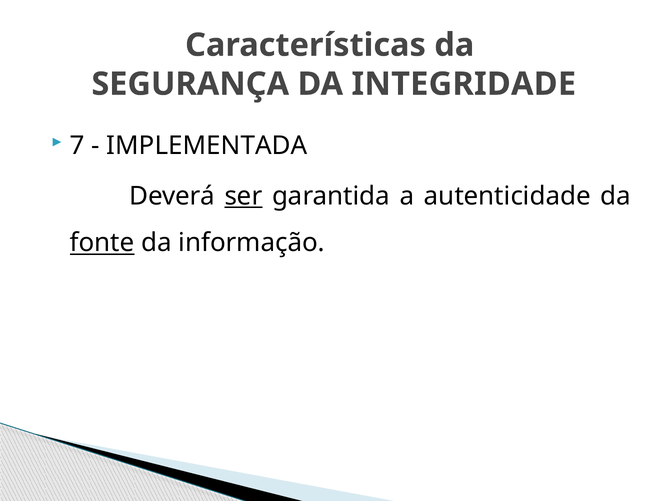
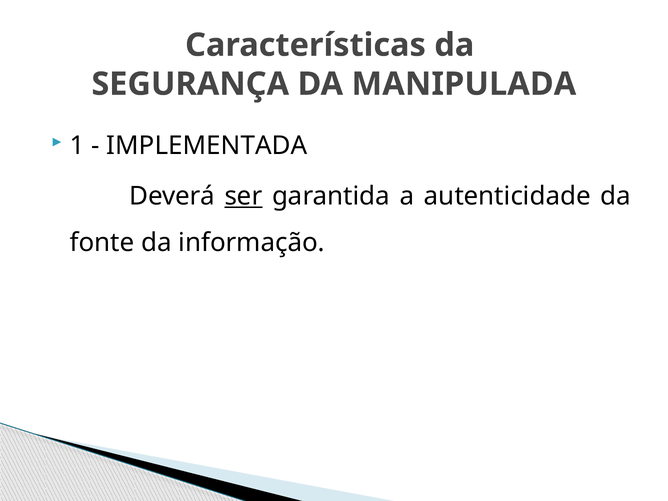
INTEGRIDADE: INTEGRIDADE -> MANIPULADA (464, 84)
7: 7 -> 1 (77, 146)
fonte underline: present -> none (102, 243)
